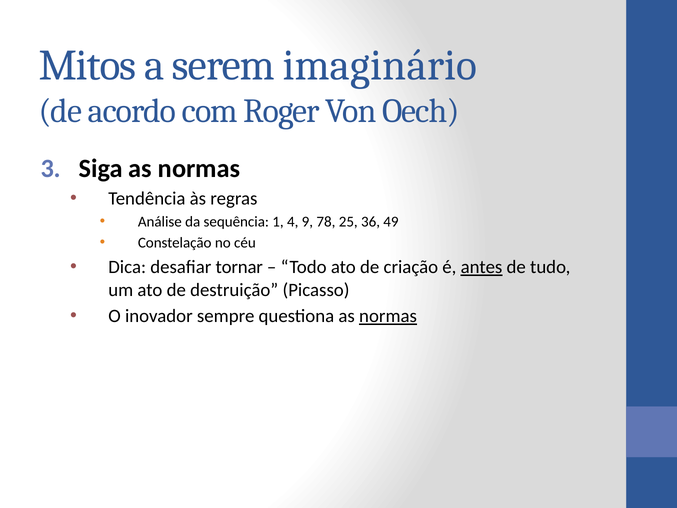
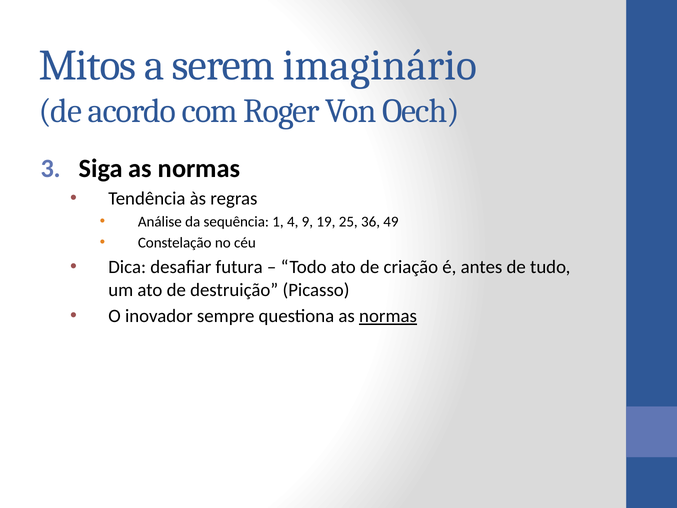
78: 78 -> 19 (326, 222)
tornar: tornar -> futura (239, 267)
antes underline: present -> none (482, 267)
